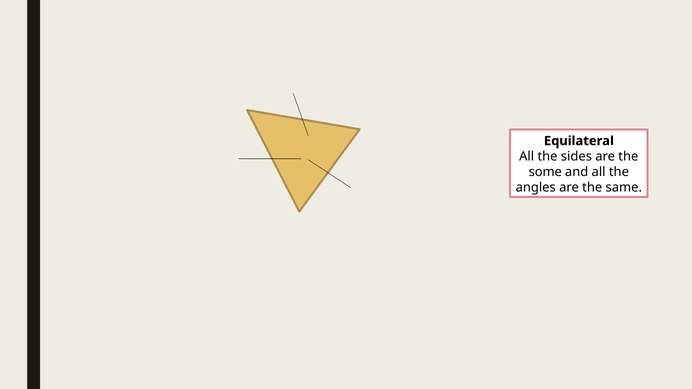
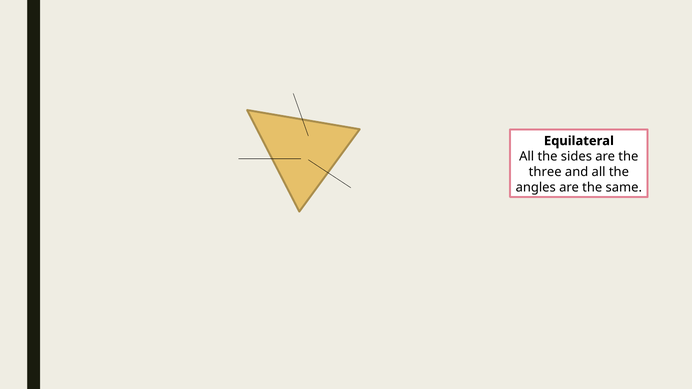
some: some -> three (545, 172)
